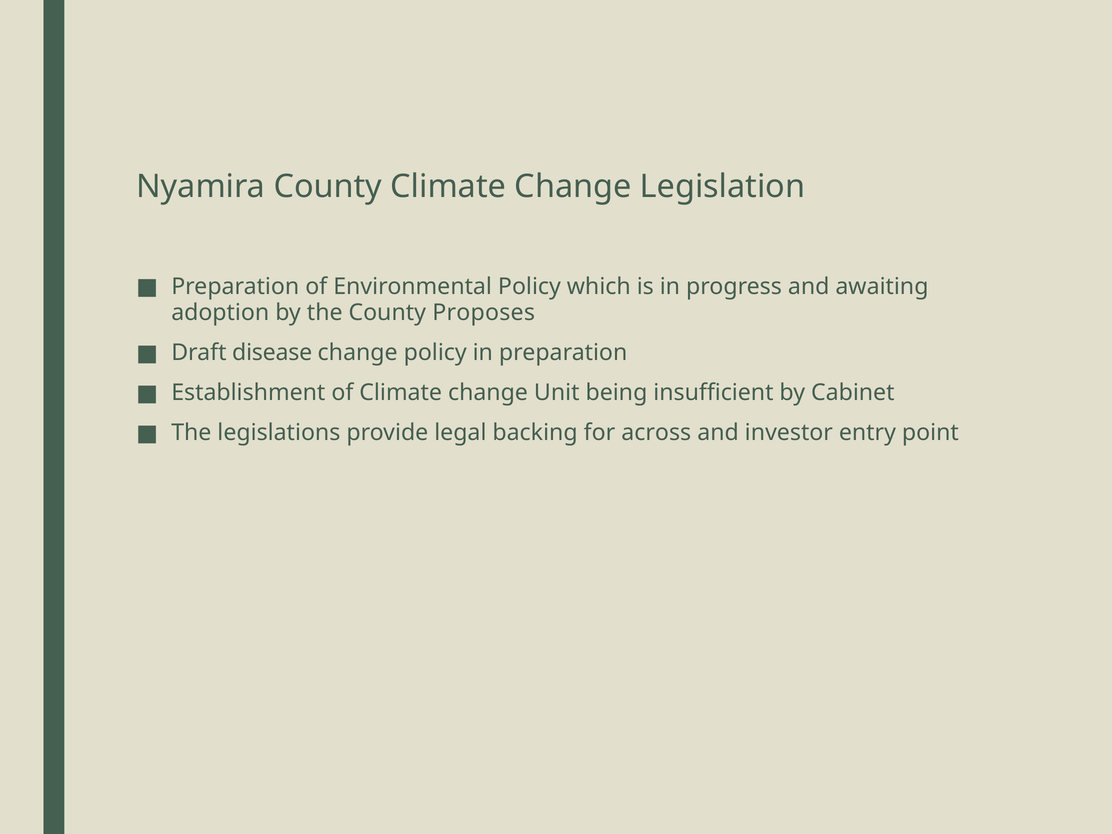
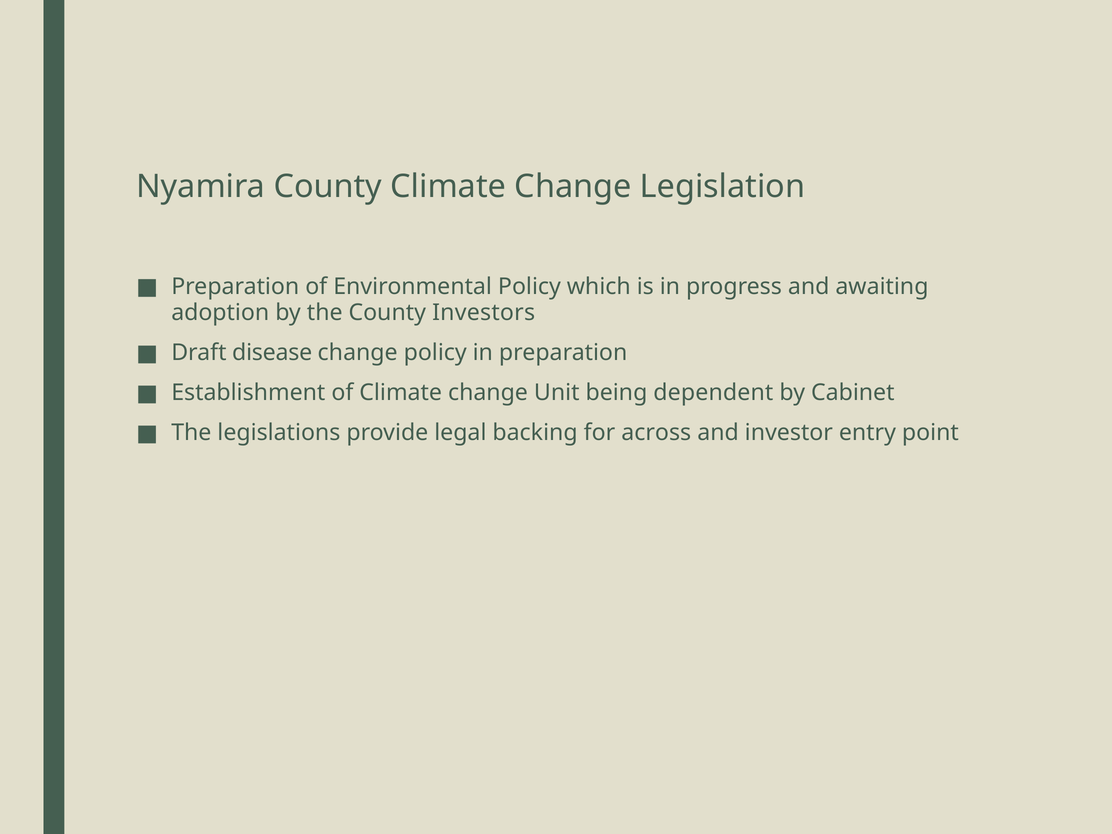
Proposes: Proposes -> Investors (484, 313)
insufficient: insufficient -> dependent (713, 393)
